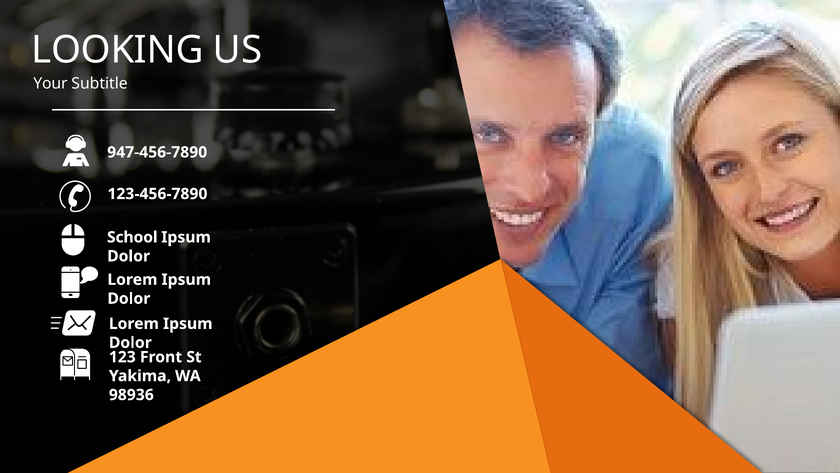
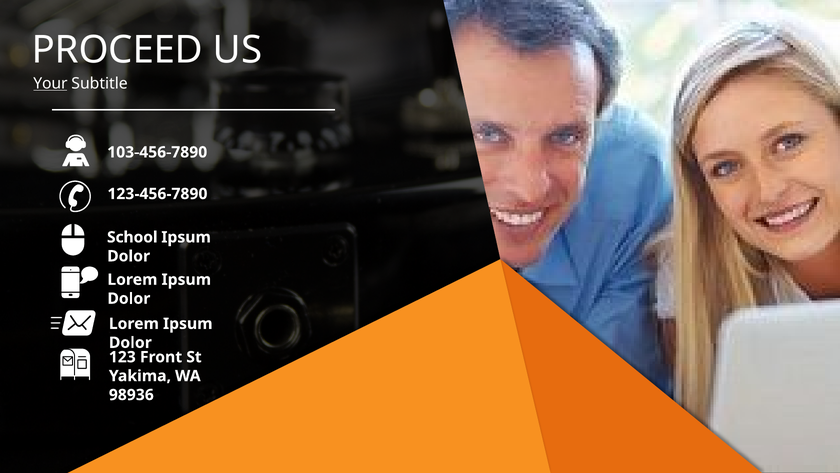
LOOKING: LOOKING -> PROCEED (117, 50)
Your underline: none -> present (50, 83)
947-456-7890: 947-456-7890 -> 103-456-7890 (157, 152)
